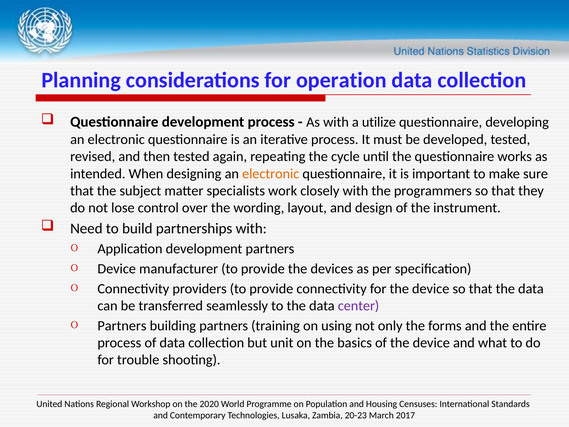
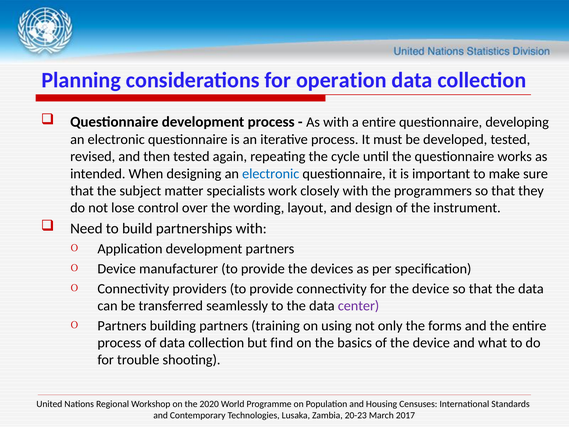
a utilize: utilize -> entire (379, 122)
electronic colour: orange -> blue (271, 174)
unit: unit -> find (282, 343)
